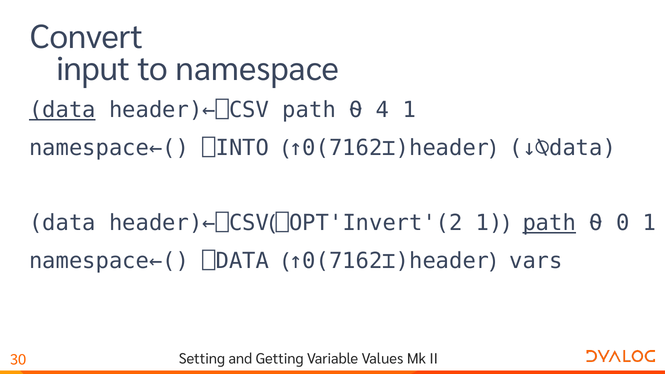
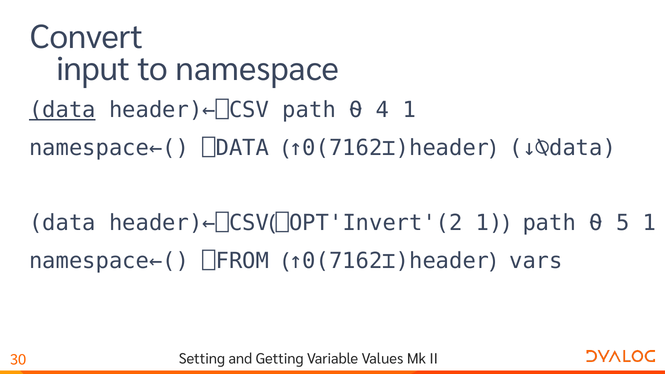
⎕INTO: ⎕INTO -> ⎕DATA (236, 148)
path underline: present -> none (549, 223)
0: 0 -> 5 (623, 223)
⎕DATA: ⎕DATA -> ⎕FROM (236, 261)
